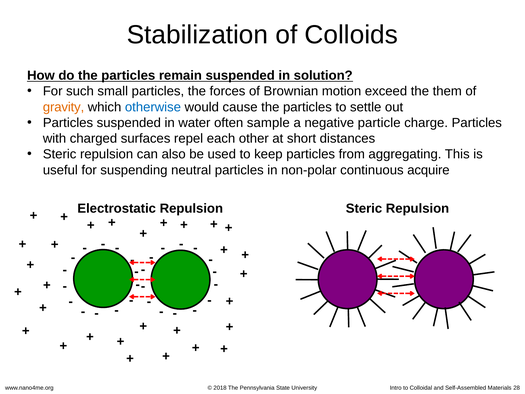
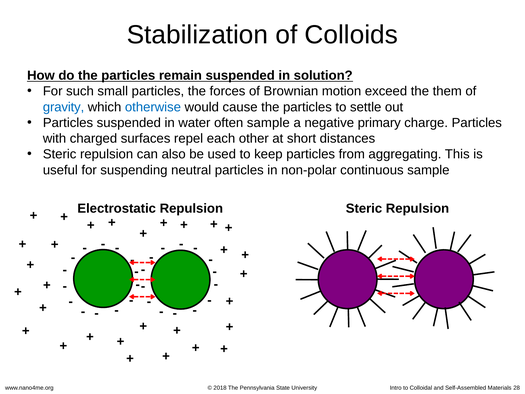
gravity colour: orange -> blue (64, 107)
particle: particle -> primary (379, 123)
continuous acquire: acquire -> sample (428, 170)
